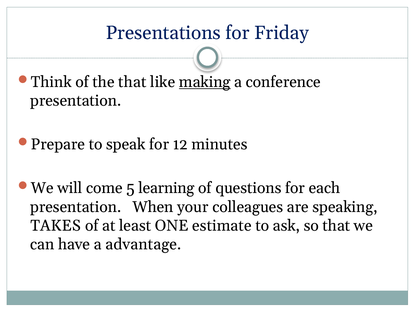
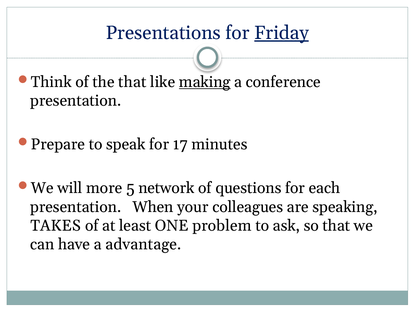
Friday underline: none -> present (281, 33)
12: 12 -> 17 (180, 144)
come: come -> more (104, 188)
learning: learning -> network (166, 188)
estimate: estimate -> problem (222, 225)
